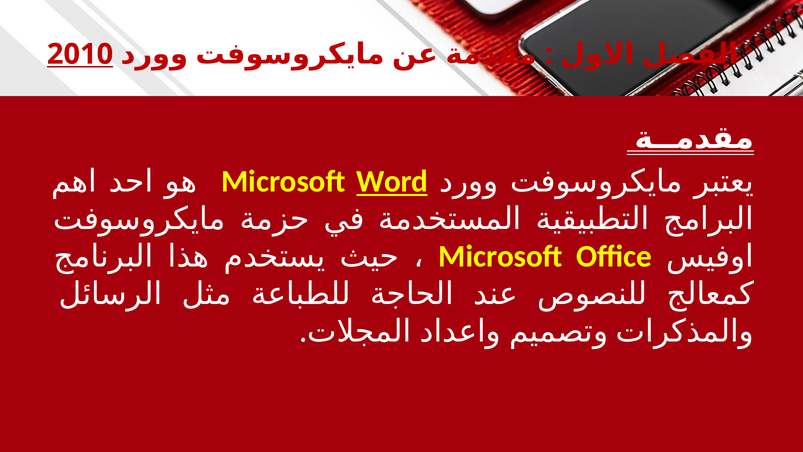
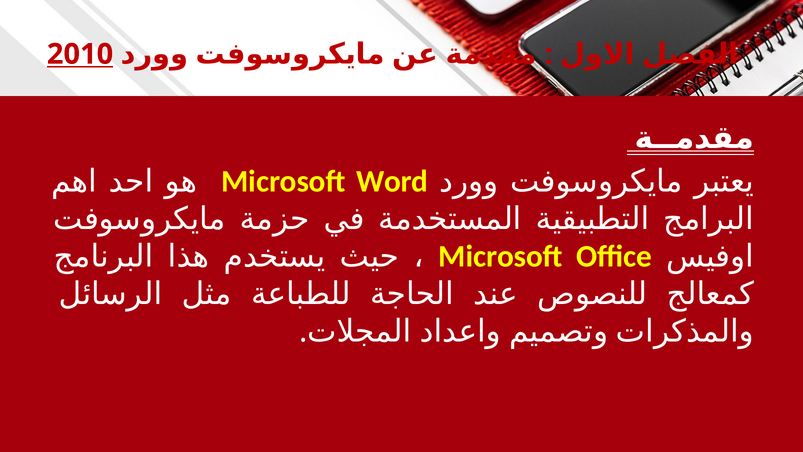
Word underline: present -> none (392, 181)
